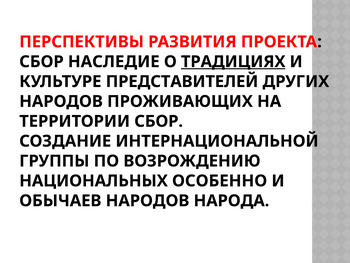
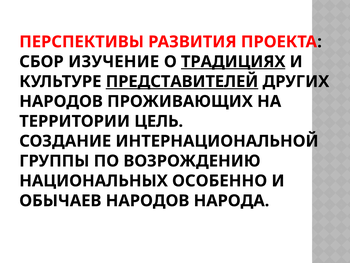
НАСЛЕДИЕ: НАСЛЕДИЕ -> ИЗУЧЕНИЕ (114, 62)
ПРЕДСТАВИТЕЛЕЙ underline: none -> present (182, 81)
ТЕРРИТОРИИ СБОР: СБОР -> ЦЕЛЬ (159, 121)
